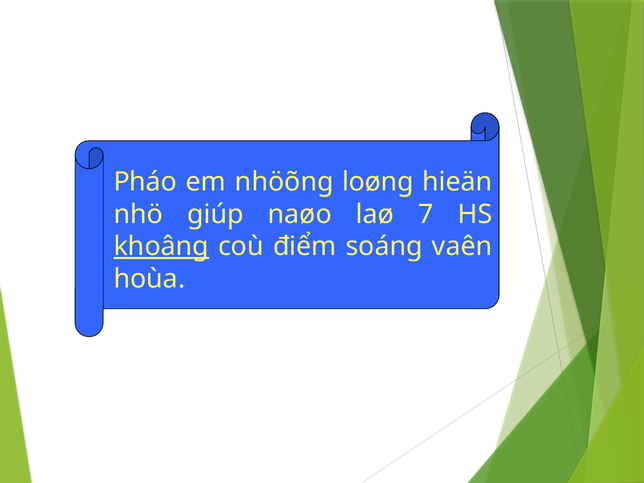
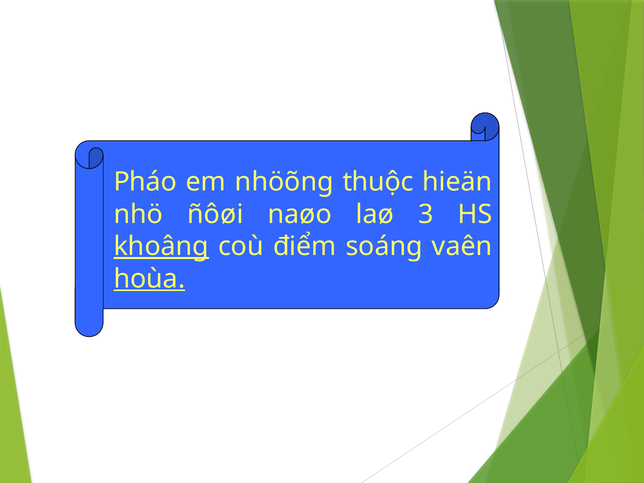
loøng: loøng -> thuộc (378, 182)
giúp: giúp -> ñôøi (215, 214)
7: 7 -> 3 (426, 214)
hoùa underline: none -> present (149, 279)
